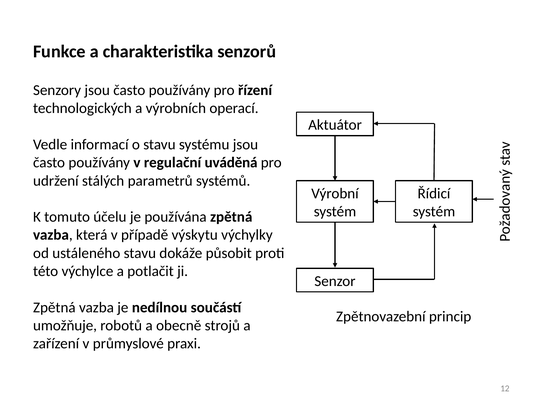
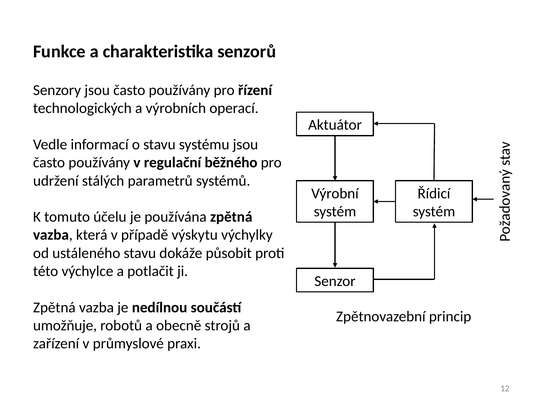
uváděná: uváděná -> běžného (231, 162)
